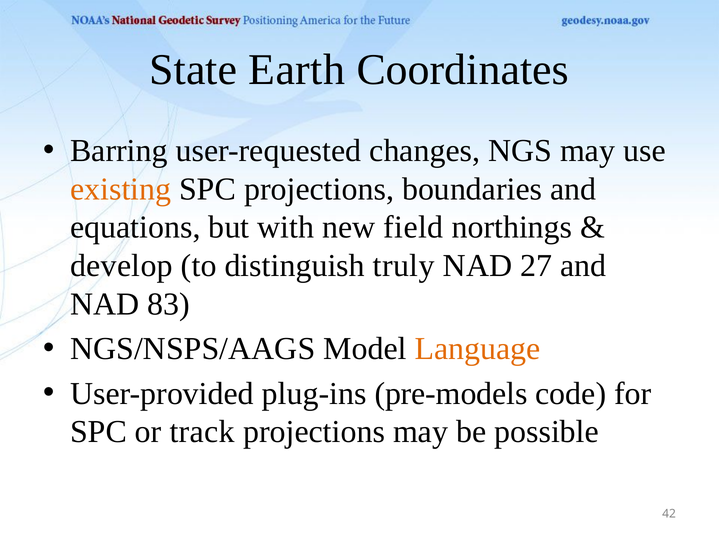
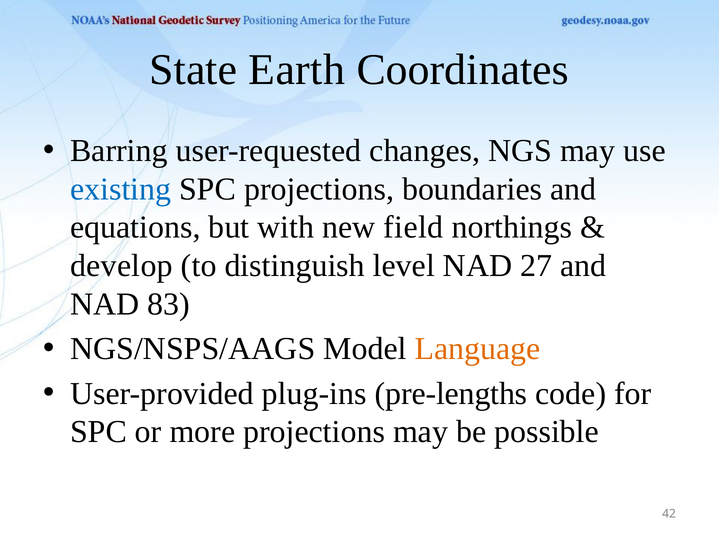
existing colour: orange -> blue (121, 189)
truly: truly -> level (404, 266)
pre-models: pre-models -> pre-lengths (451, 394)
track: track -> more (202, 432)
